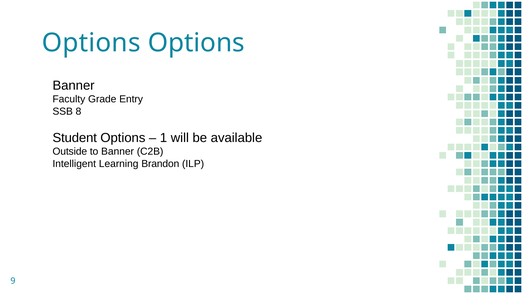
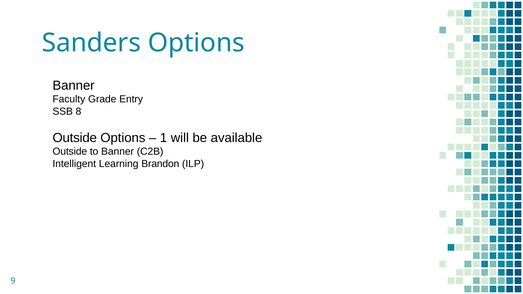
Options: Options -> Sanders (91, 43)
Student: Student -> Outside (75, 138)
